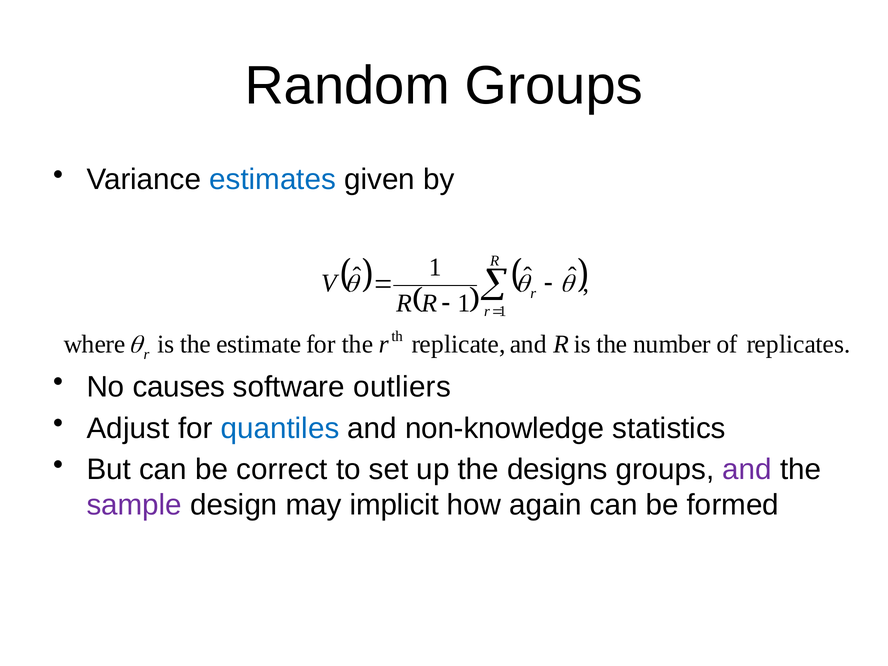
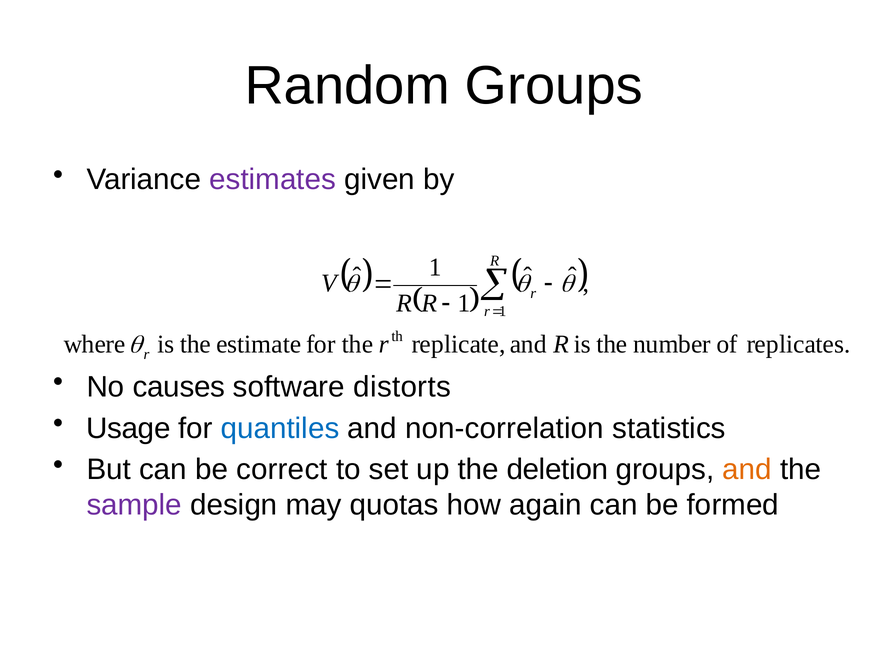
estimates colour: blue -> purple (273, 180)
outliers: outliers -> distorts (402, 387)
Adjust: Adjust -> Usage (128, 428)
non-knowledge: non-knowledge -> non-correlation (504, 428)
designs: designs -> deletion (557, 470)
and colour: purple -> orange (747, 470)
implicit: implicit -> quotas (394, 505)
